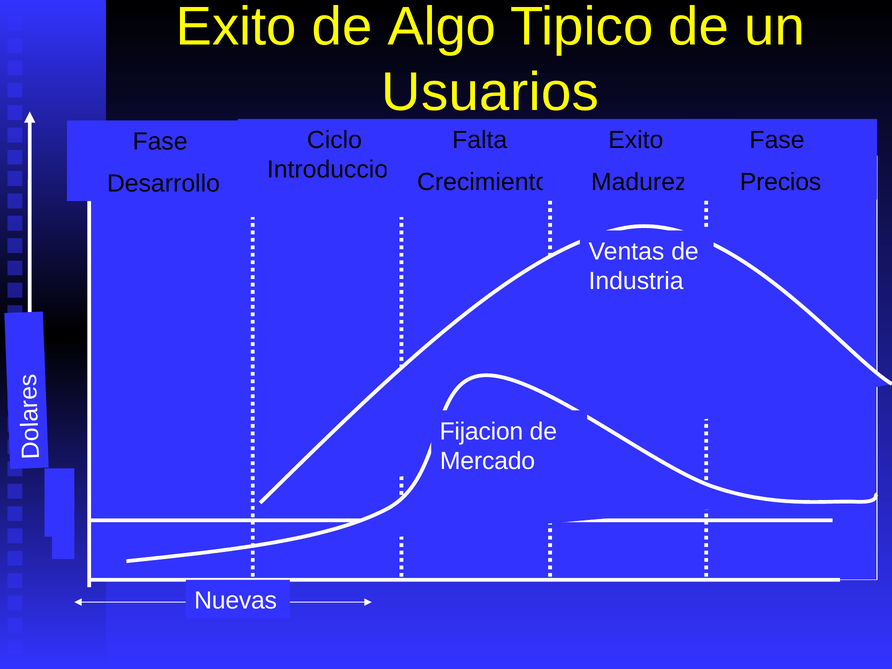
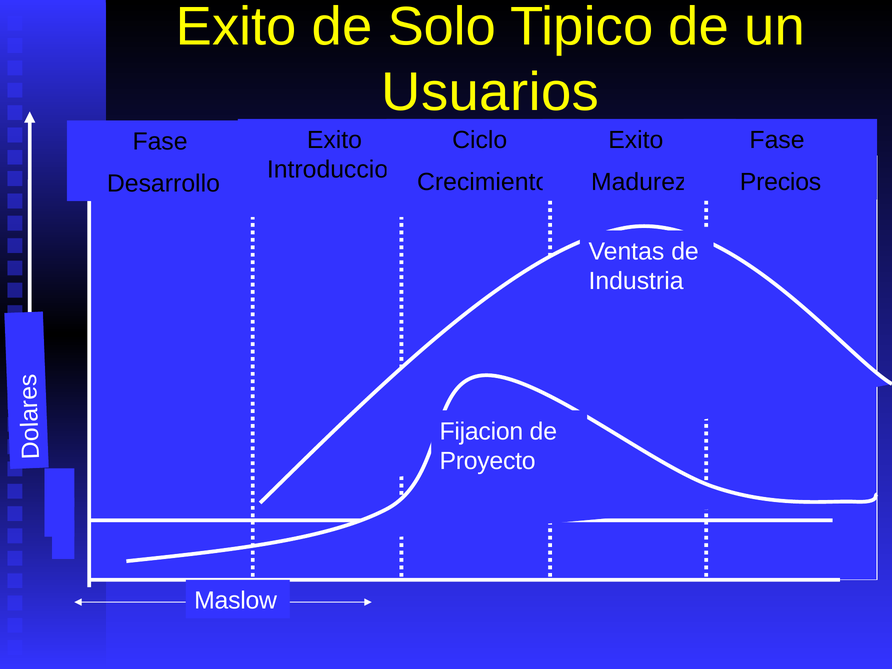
Algo: Algo -> Solo (442, 27)
Ciclo: Ciclo -> Exito (334, 140)
Falta: Falta -> Ciclo (480, 140)
Mercado: Mercado -> Proyecto (488, 461)
Nuevas: Nuevas -> Maslow (236, 601)
